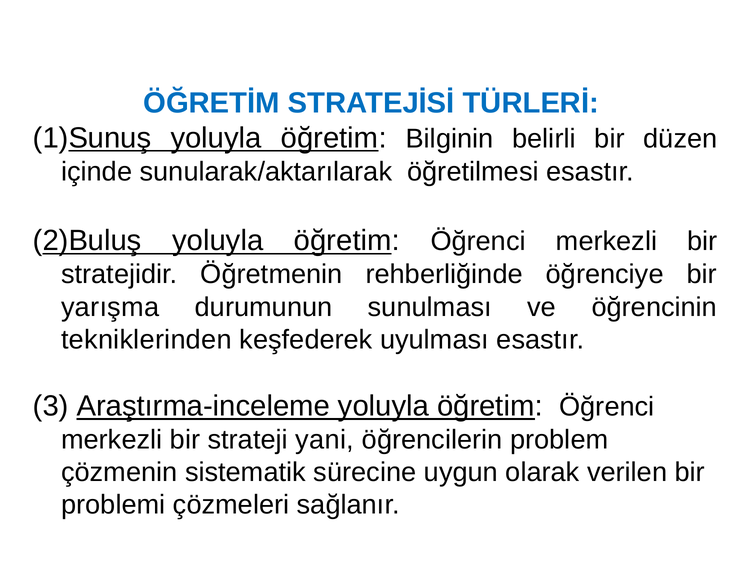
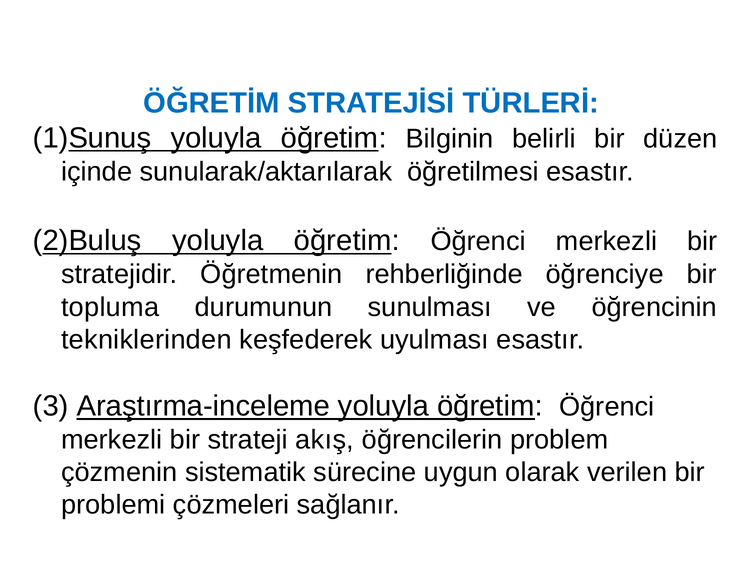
yarışma: yarışma -> topluma (110, 307)
yani: yani -> akış (325, 440)
